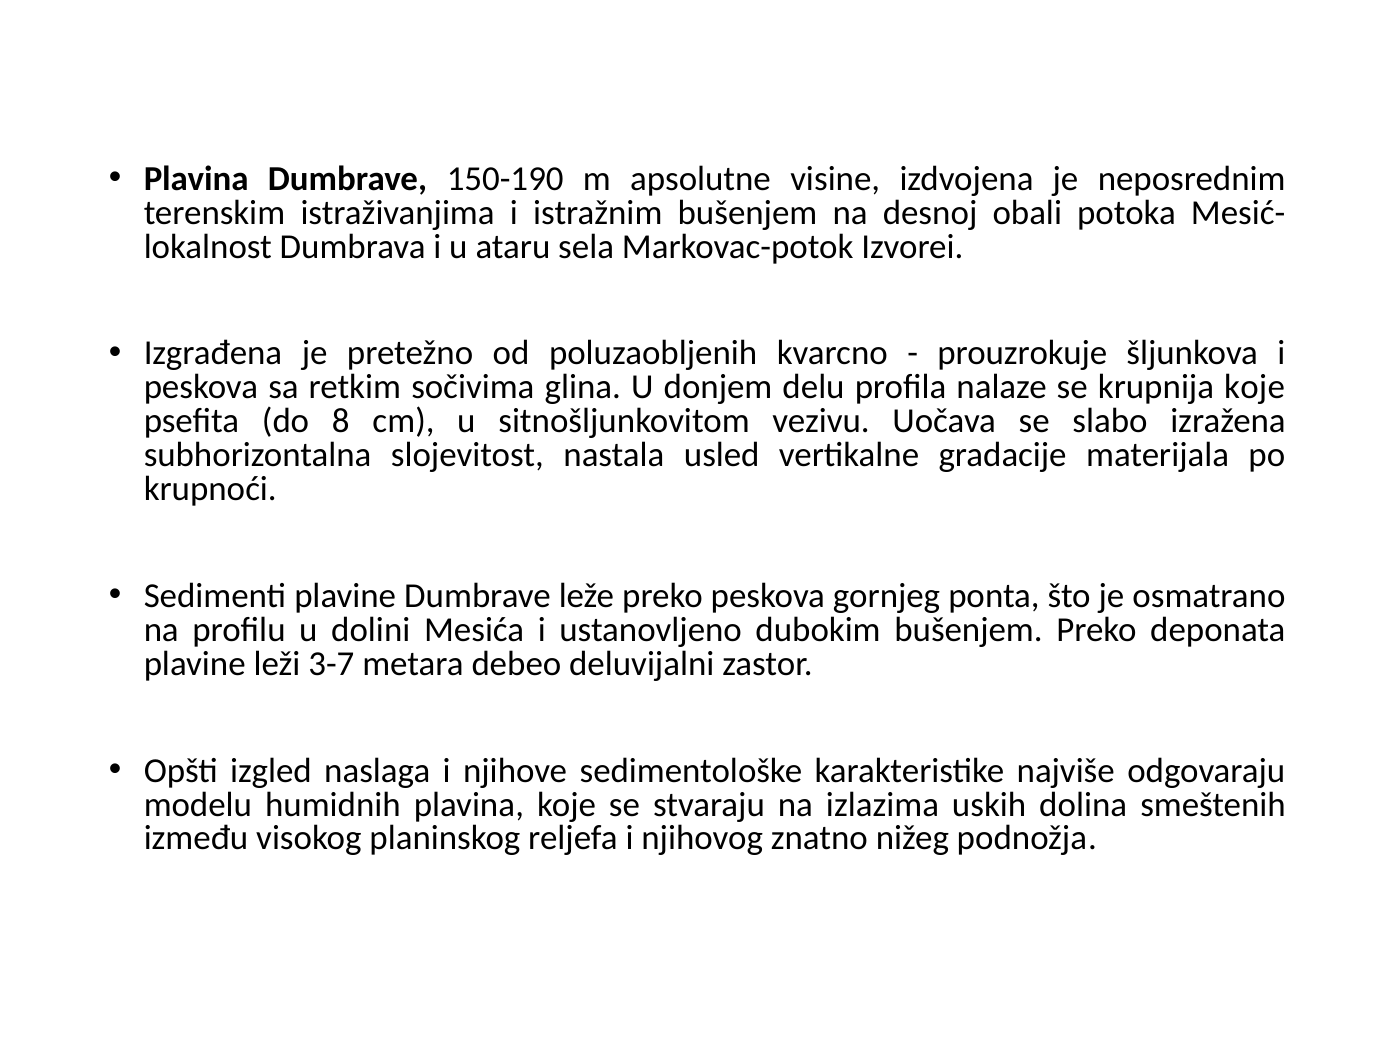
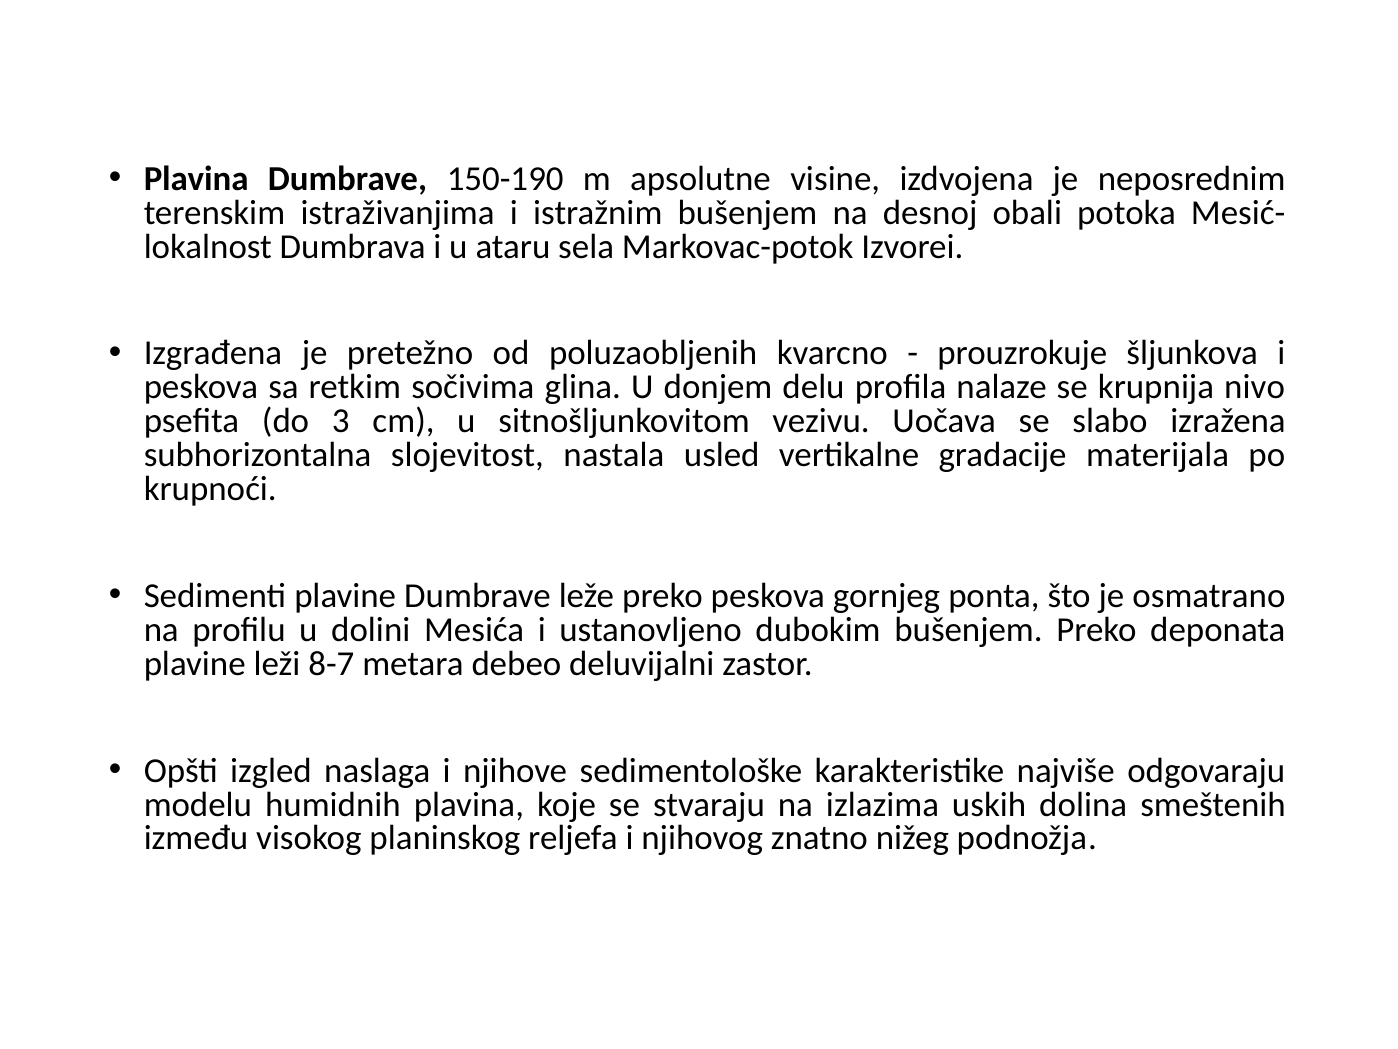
krupnija koje: koje -> nivo (1255, 387)
8: 8 -> 3 (341, 421)
3-7: 3-7 -> 8-7 (331, 664)
